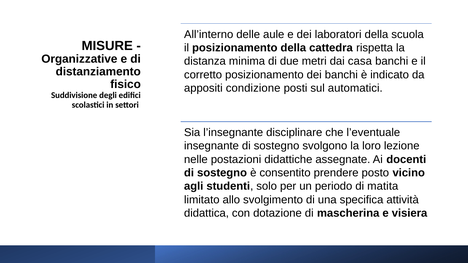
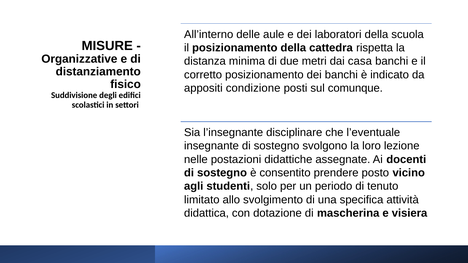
automatici: automatici -> comunque (355, 88)
matita: matita -> tenuto (383, 186)
